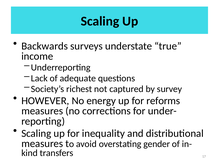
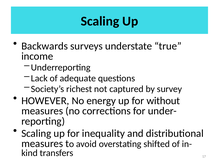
reforms: reforms -> without (163, 101)
gender: gender -> shifted (157, 144)
